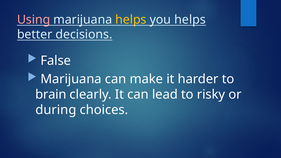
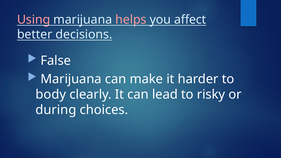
helps colour: yellow -> pink (131, 20)
you helps: helps -> affect (190, 20)
brain: brain -> body (51, 95)
